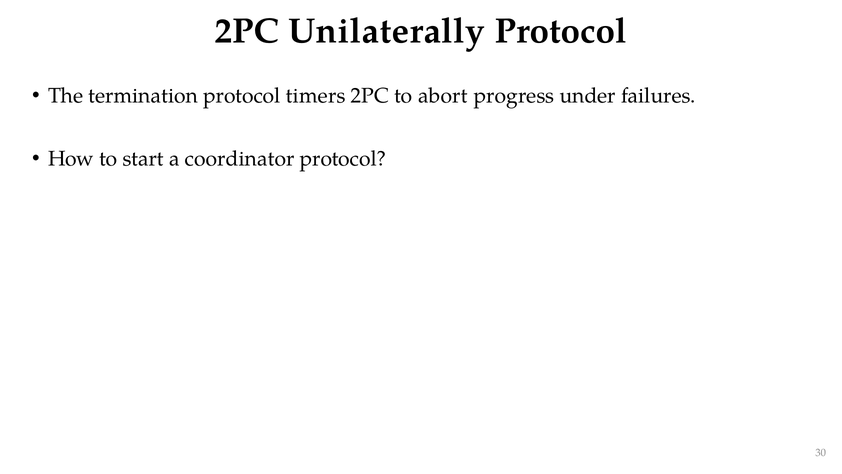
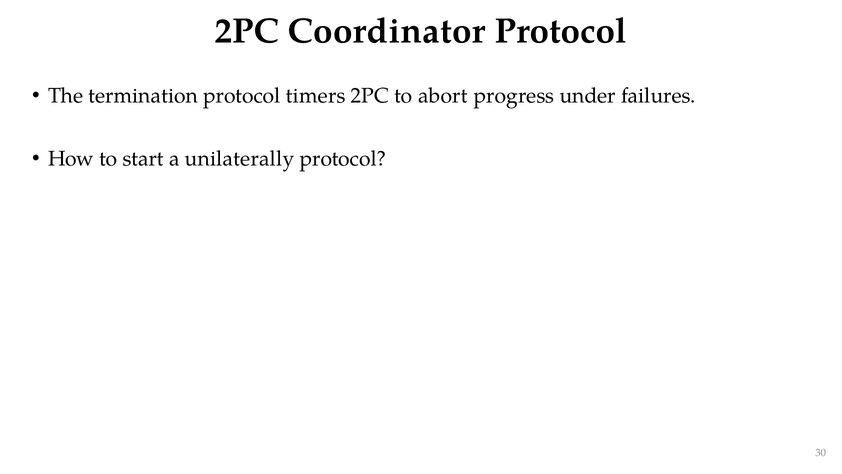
Unilaterally: Unilaterally -> Coordinator (387, 31)
coordinator: coordinator -> unilaterally (240, 159)
